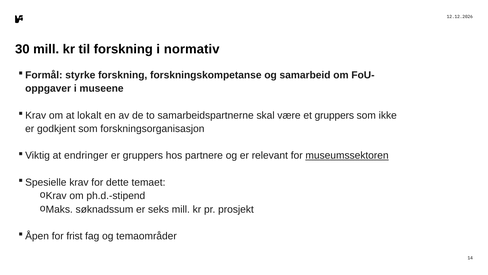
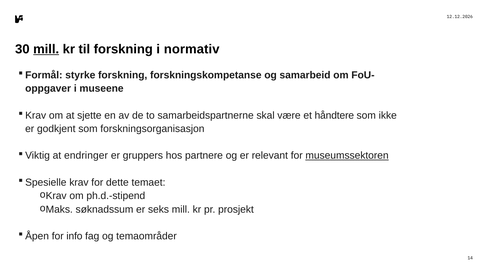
mill underline: none -> present (46, 49)
lokalt: lokalt -> sjette (89, 115)
et gruppers: gruppers -> håndtere (334, 115)
frist: frist -> info (74, 236)
